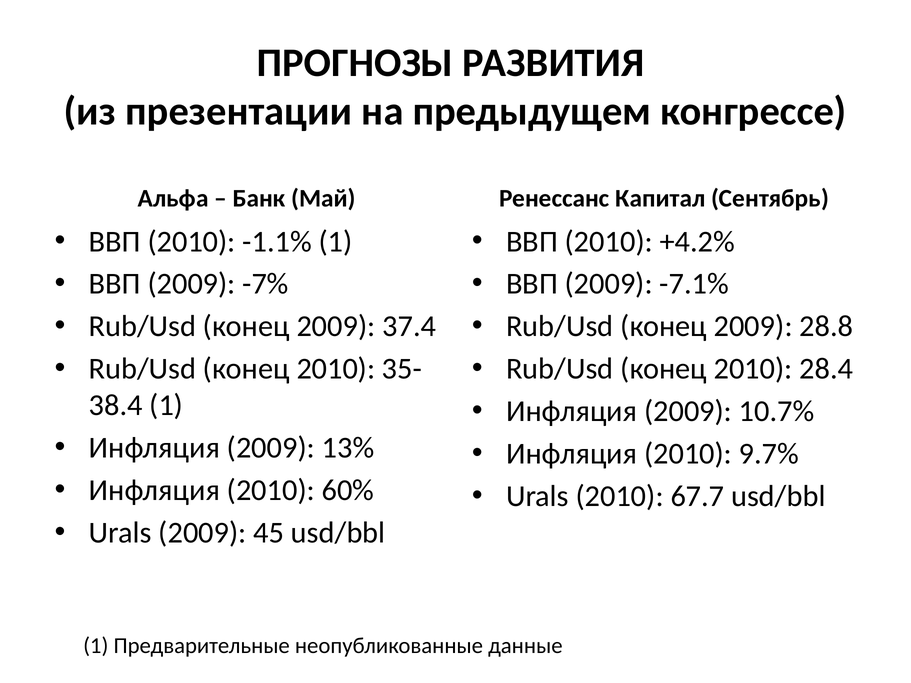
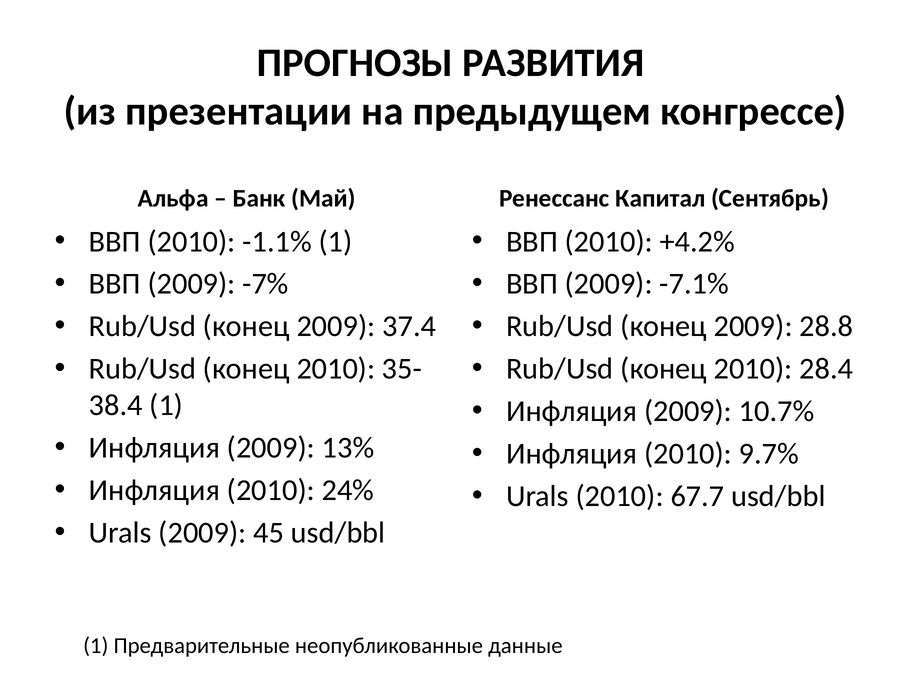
60%: 60% -> 24% (348, 491)
